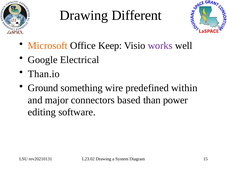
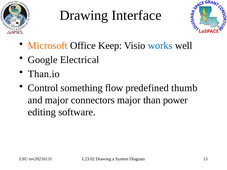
Different: Different -> Interface (137, 15)
works colour: purple -> blue (160, 46)
Ground: Ground -> Control (43, 88)
wire: wire -> flow (114, 88)
within: within -> thumb (184, 88)
connectors based: based -> major (129, 100)
